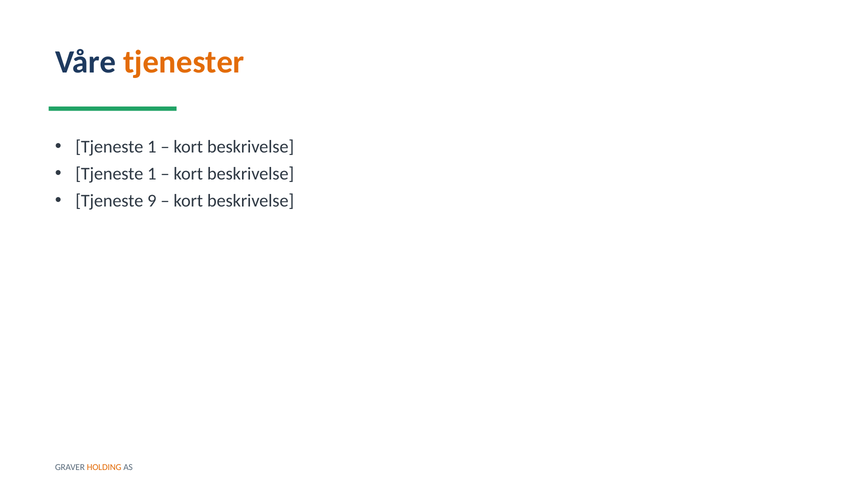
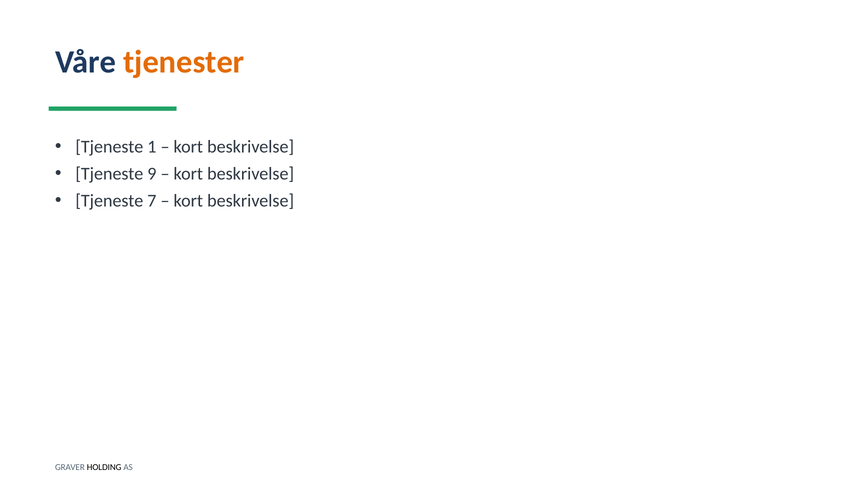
1: 1 -> 9 (152, 174)
9: 9 -> 7 (152, 201)
HOLDING colour: orange -> black (104, 467)
